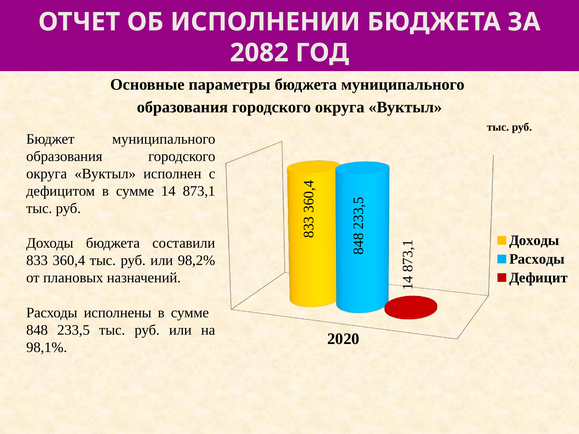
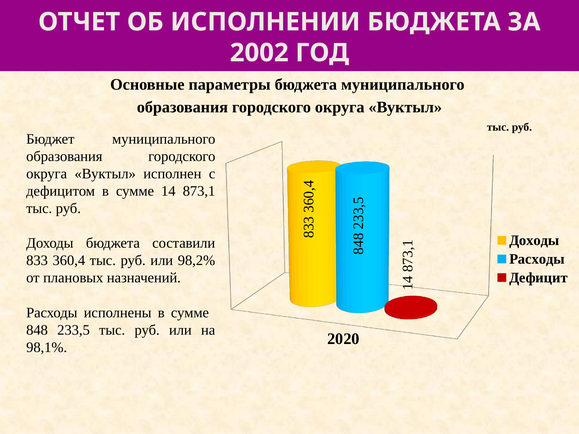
2082: 2082 -> 2002 (259, 53)
